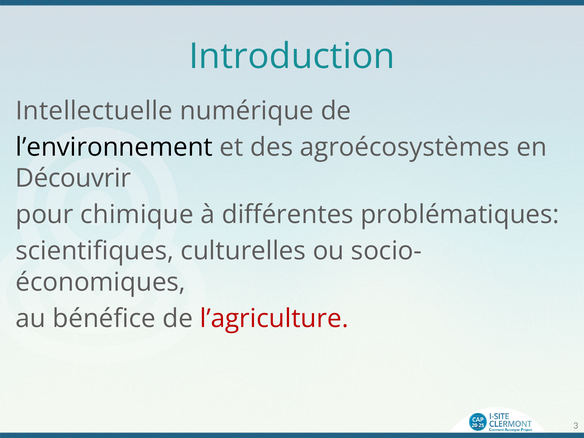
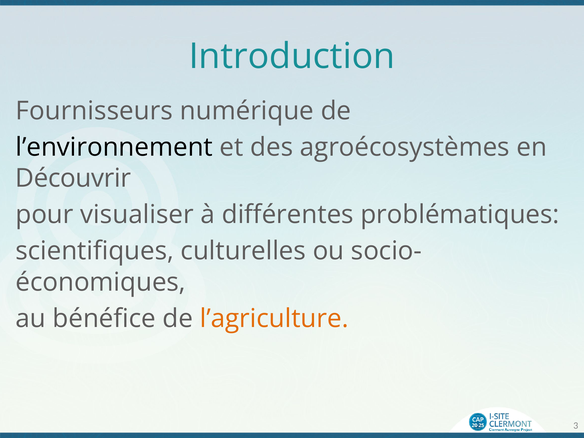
Intellectuelle: Intellectuelle -> Fournisseurs (94, 111)
chimique: chimique -> visualiser (137, 215)
l’agriculture colour: red -> orange (274, 319)
